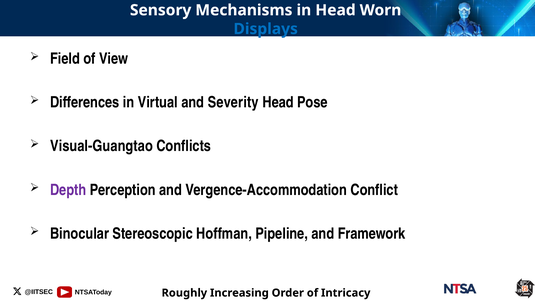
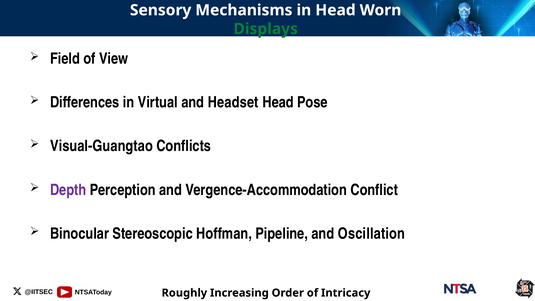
Displays colour: blue -> green (266, 29)
Severity: Severity -> Headset (233, 102)
Framework: Framework -> Oscillation (371, 234)
